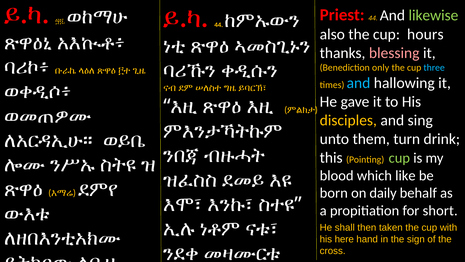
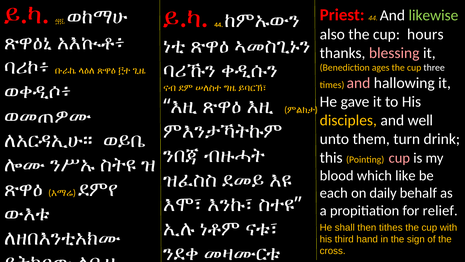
only: only -> ages (381, 68)
three colour: light blue -> white (434, 68)
and colour: light blue -> pink (358, 83)
sing: sing -> well (420, 120)
cup colour: light green -> pink (399, 158)
born: born -> each (334, 193)
short: short -> relief (440, 210)
taken: taken -> tithes (391, 227)
here: here -> third (344, 239)
